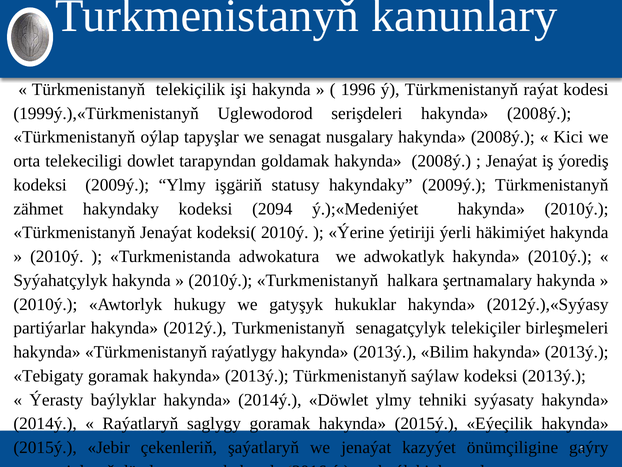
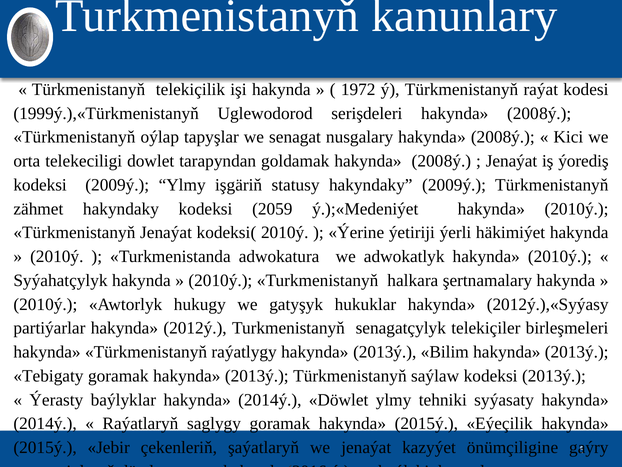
1996: 1996 -> 1972 (358, 89)
2094: 2094 -> 2059 (272, 209)
